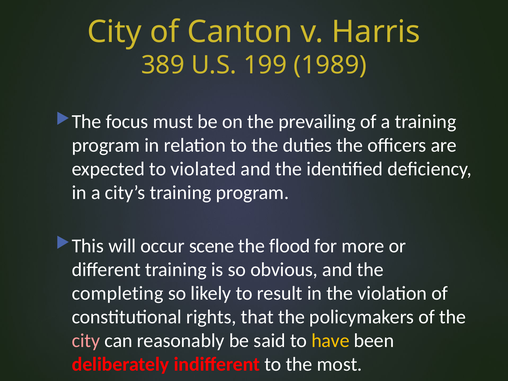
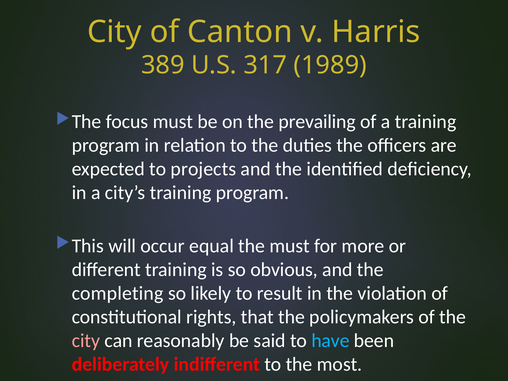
199: 199 -> 317 (265, 65)
violated: violated -> projects (203, 169)
scene: scene -> equal (212, 246)
the flood: flood -> must (290, 246)
have colour: yellow -> light blue (330, 341)
